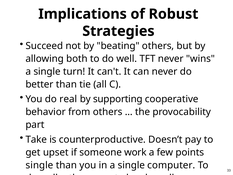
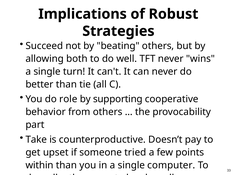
real: real -> role (68, 99)
work: work -> tried (135, 152)
single: single -> within (40, 165)
